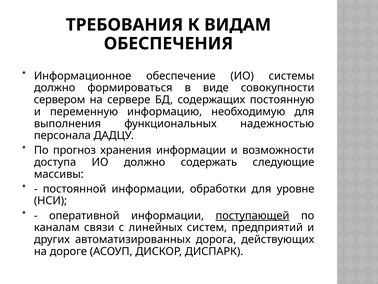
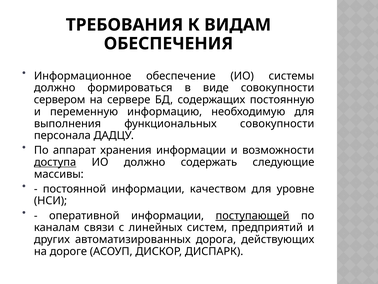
функциональных надежностью: надежностью -> совокупности (277, 123)
прогноз: прогноз -> аппарат (74, 150)
доступа underline: none -> present (55, 162)
обработки: обработки -> качеством (218, 189)
